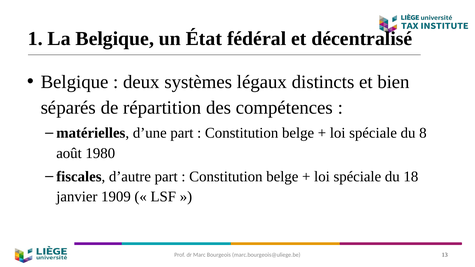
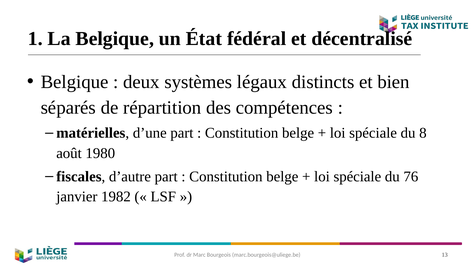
18: 18 -> 76 (411, 177)
1909: 1909 -> 1982 (116, 197)
